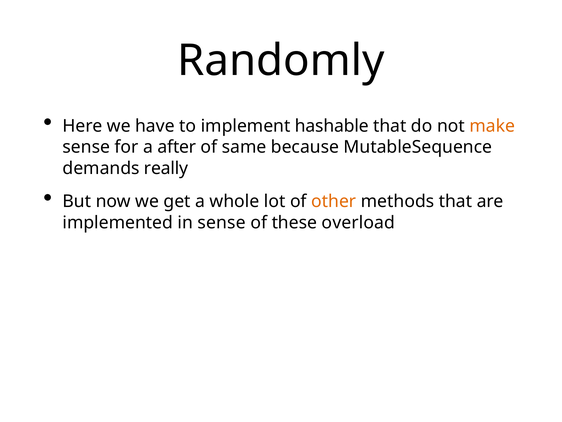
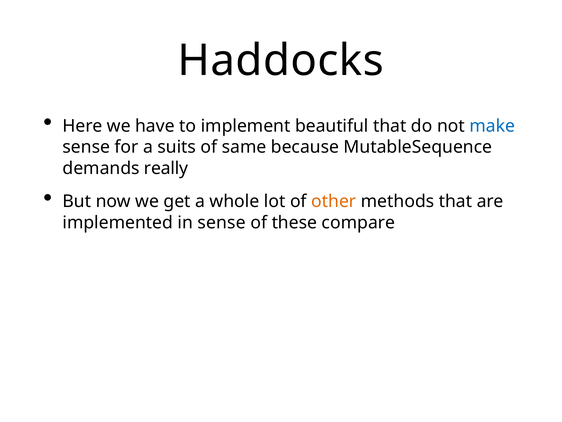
Randomly: Randomly -> Haddocks (281, 61)
hashable: hashable -> beautiful (332, 126)
make colour: orange -> blue (492, 126)
after: after -> suits (177, 147)
overload: overload -> compare (358, 222)
